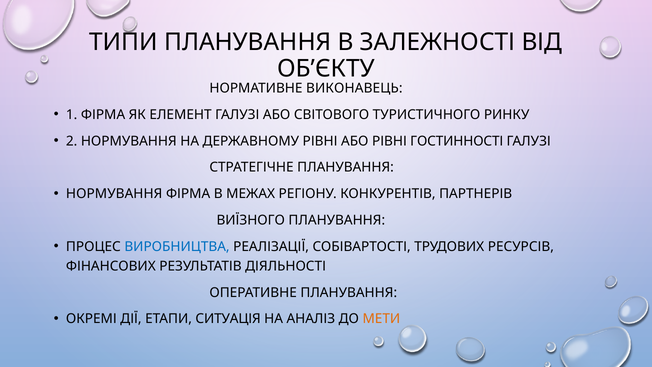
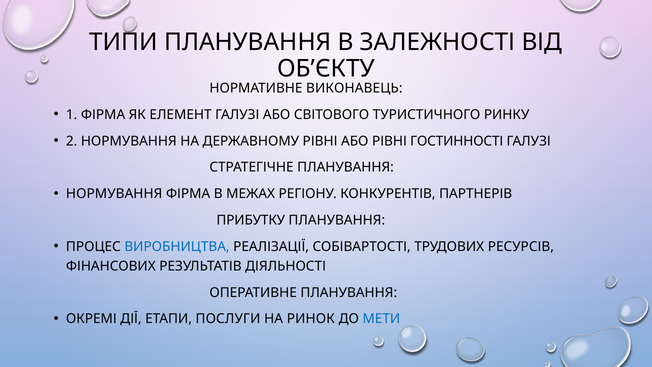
ВИЇЗНОГО: ВИЇЗНОГО -> ПРИБУТКУ (251, 220)
СИТУАЦІЯ: СИТУАЦІЯ -> ПОСЛУГИ (228, 319)
АНАЛІЗ: АНАЛІЗ -> РИНОК (311, 319)
МЕТИ colour: orange -> blue (381, 319)
